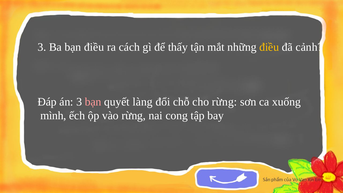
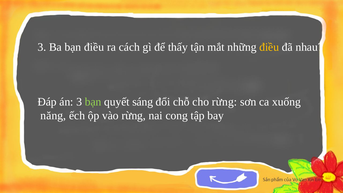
cảnh: cảnh -> nhau (309, 47)
bạn colour: pink -> light green (93, 102)
làng: làng -> sáng (143, 102)
mình: mình -> năng (53, 116)
